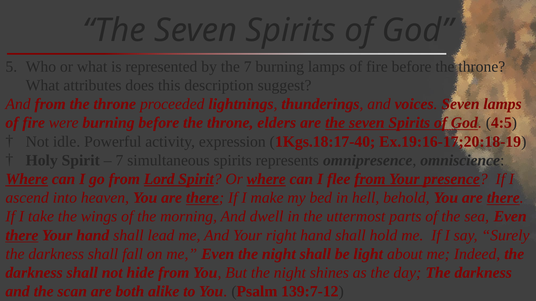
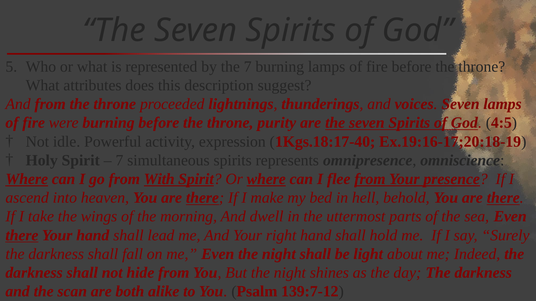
elders: elders -> purity (277, 123)
Lord: Lord -> With (159, 179)
